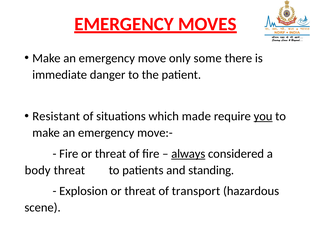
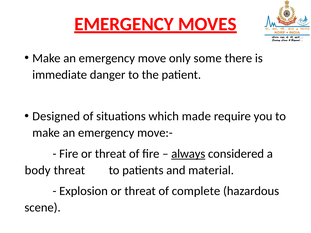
Resistant: Resistant -> Designed (56, 116)
you underline: present -> none (263, 116)
standing: standing -> material (211, 170)
transport: transport -> complete (196, 191)
